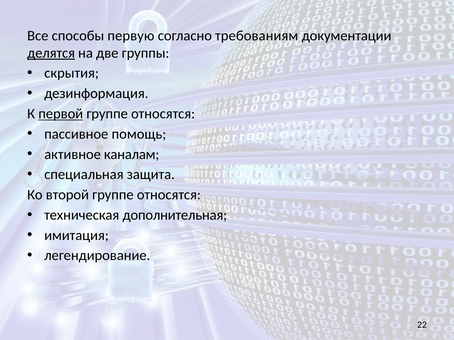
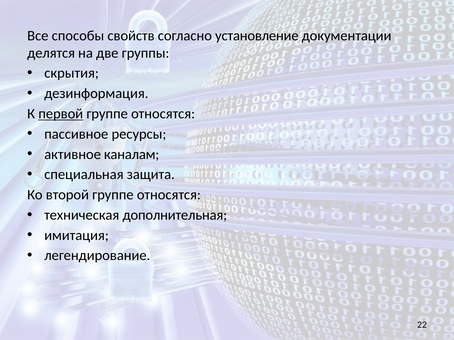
первую: первую -> свойств (131, 36)
требованиям: требованиям -> установление (257, 36)
делятся underline: present -> none (51, 53)
помощь: помощь -> ресурсы (139, 134)
